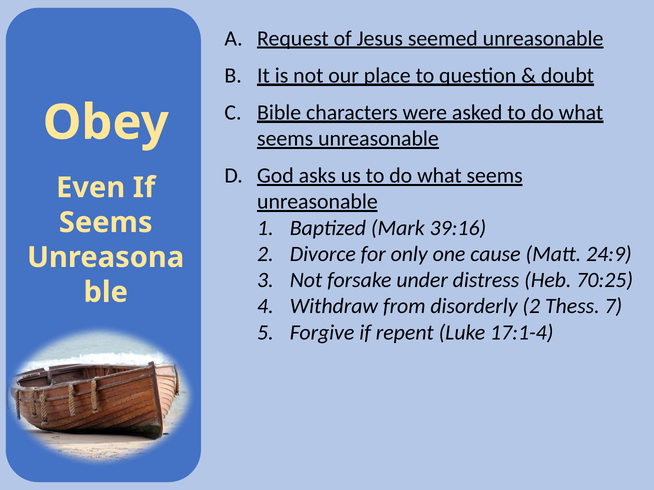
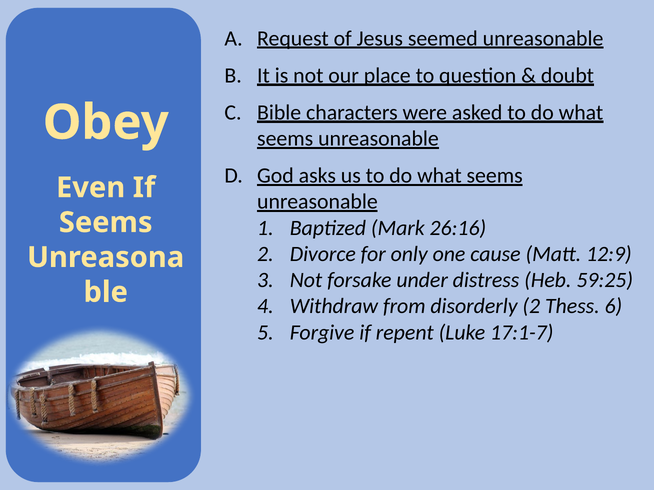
39:16: 39:16 -> 26:16 (458, 228)
24:9: 24:9 -> 12:9 (609, 254)
70:25: 70:25 -> 59:25 (605, 280)
7: 7 -> 6 (613, 307)
17:1-4: 17:1-4 -> 17:1-7 (522, 333)
